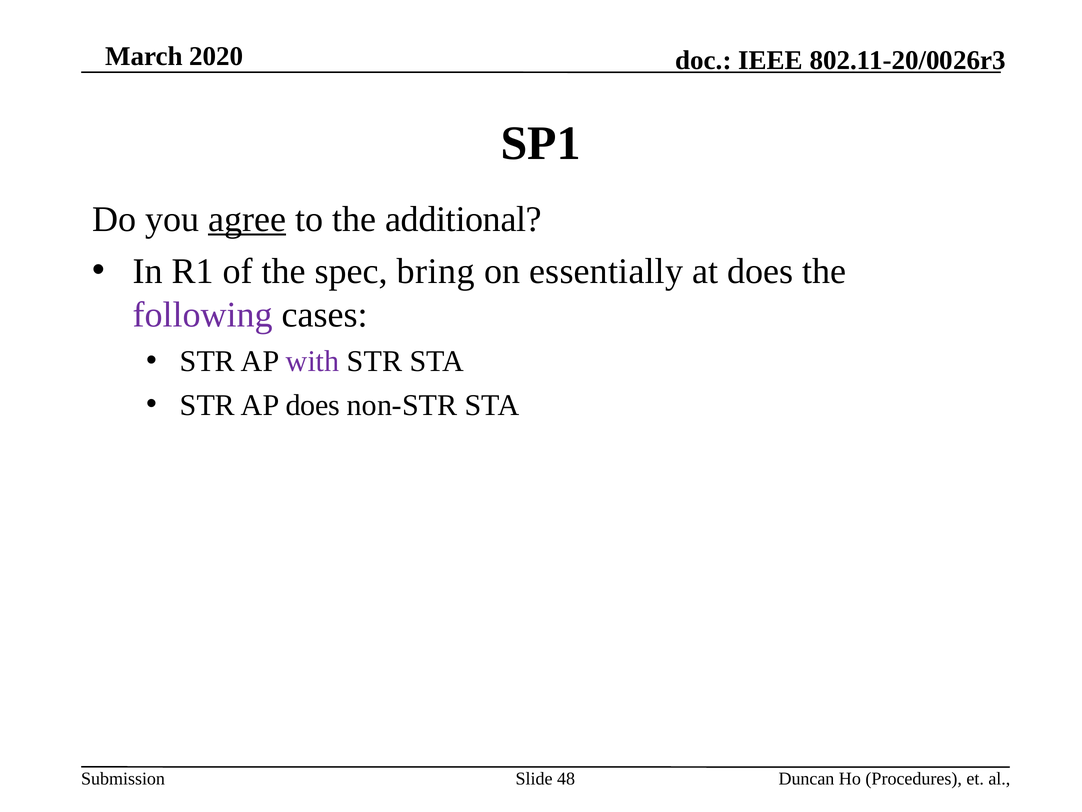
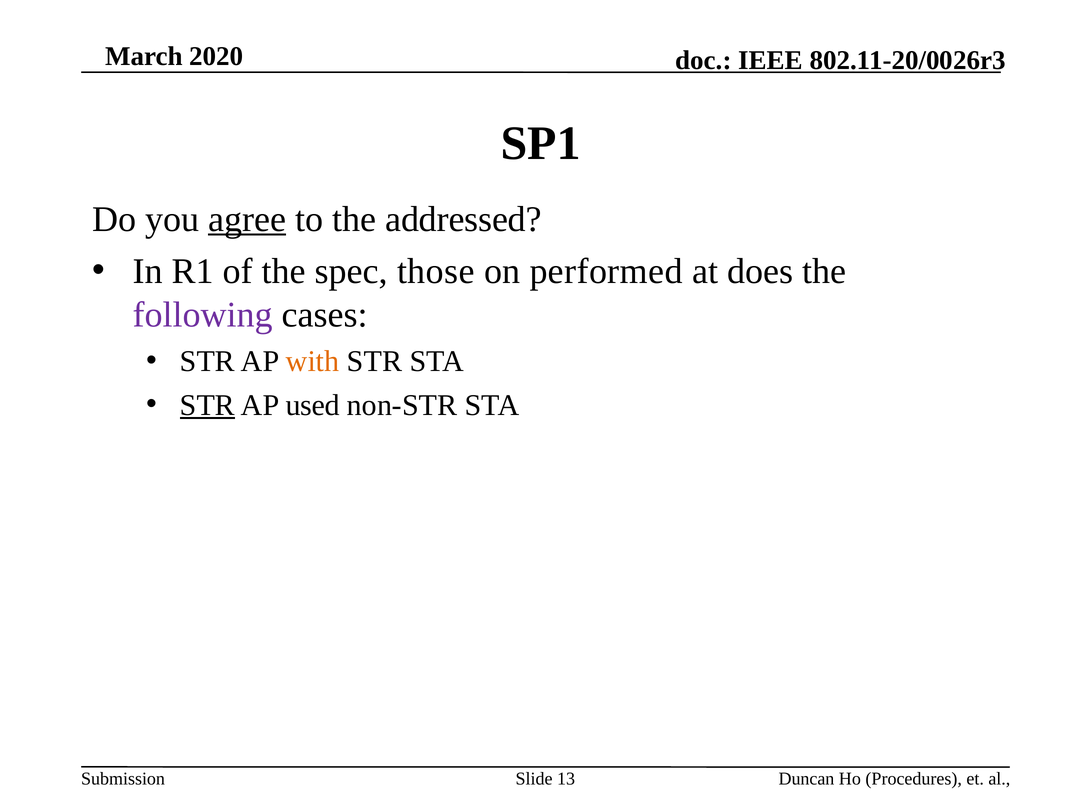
additional: additional -> addressed (463, 219)
bring: bring -> those (436, 271)
essentially: essentially -> performed (606, 271)
with colour: purple -> orange (313, 361)
STR underline: none -> present (207, 405)
AP does: does -> used (313, 405)
48: 48 -> 13 (566, 778)
